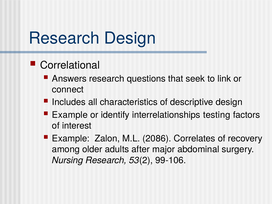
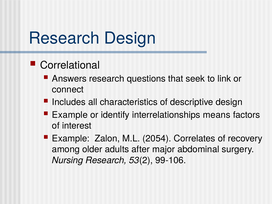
testing: testing -> means (217, 115)
2086: 2086 -> 2054 (157, 138)
